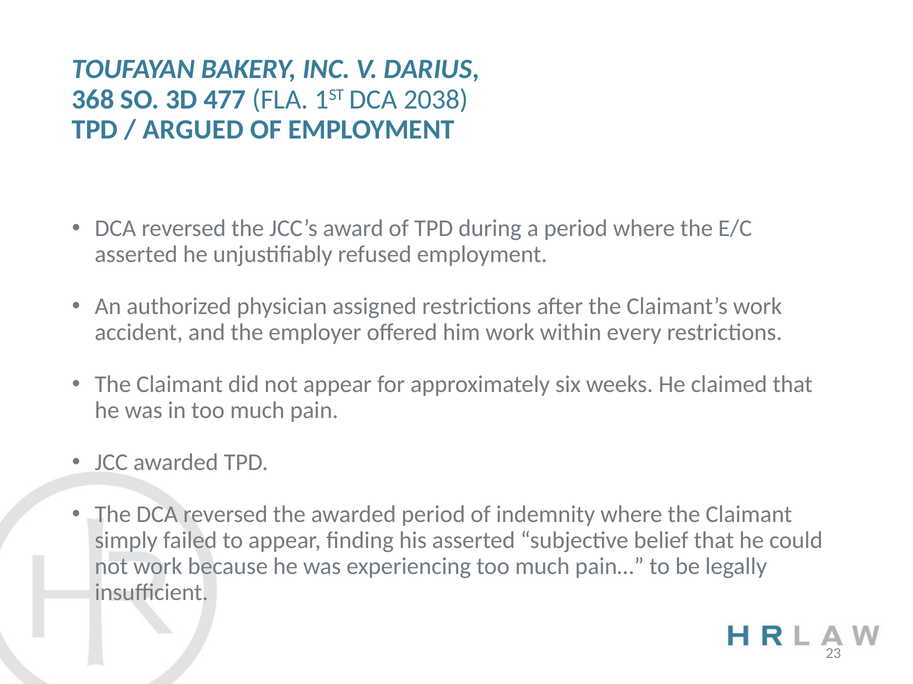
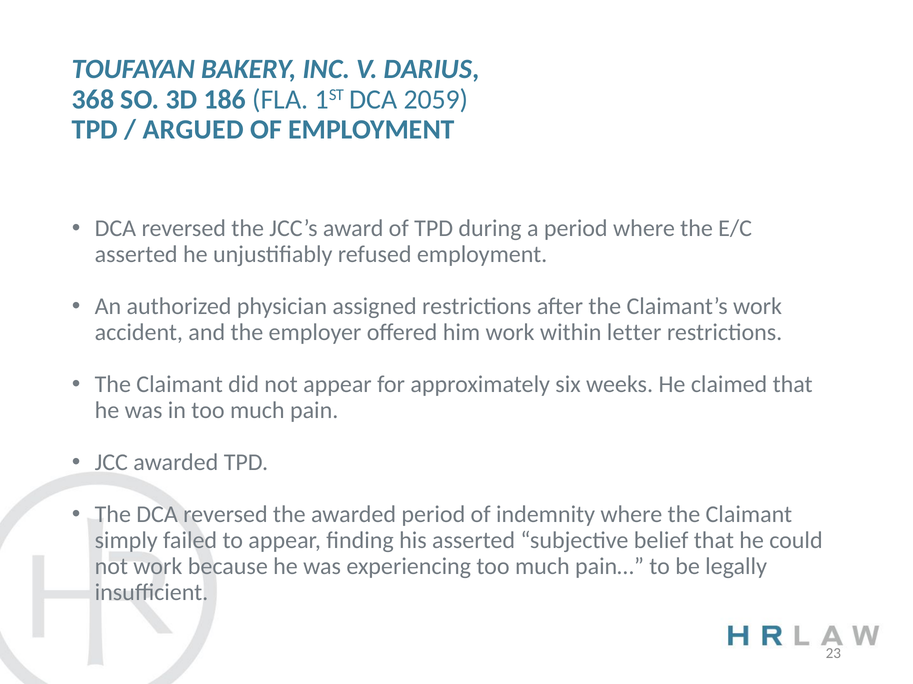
477: 477 -> 186 (225, 99)
2038: 2038 -> 2059 (436, 99)
every: every -> letter (634, 333)
